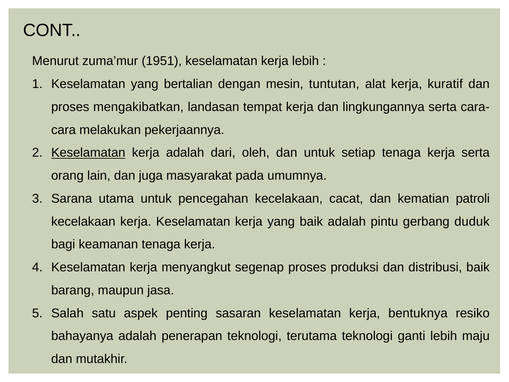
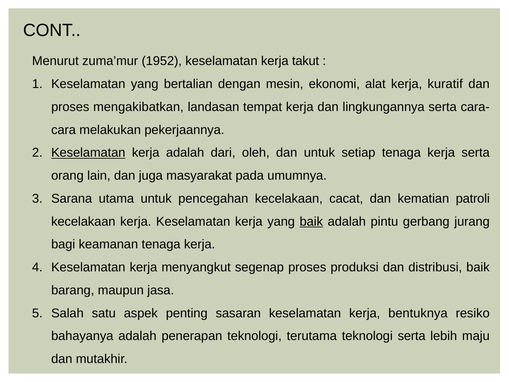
1951: 1951 -> 1952 (162, 61)
kerja lebih: lebih -> takut (306, 61)
tuntutan: tuntutan -> ekonomi (334, 84)
baik underline: none -> present (311, 221)
duduk: duduk -> jurang (472, 221)
teknologi ganti: ganti -> serta (412, 336)
